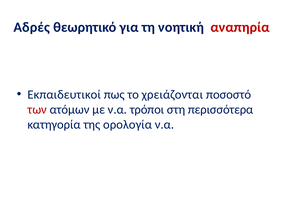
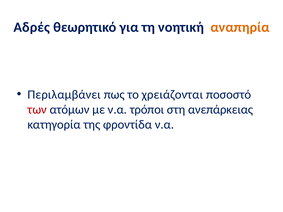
αναπηρία colour: red -> orange (240, 27)
Εκπαιδευτικοί: Εκπαιδευτικοί -> Περιλαμβάνει (64, 95)
περισσότερα: περισσότερα -> ανεπάρκειας (221, 110)
ορολογία: ορολογία -> φροντίδα (128, 125)
